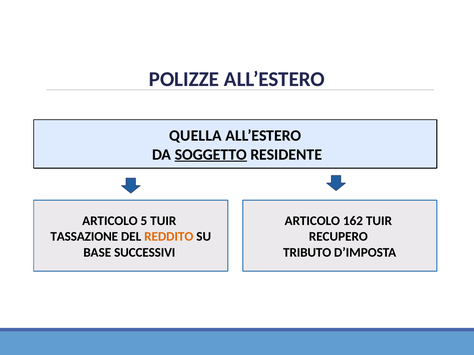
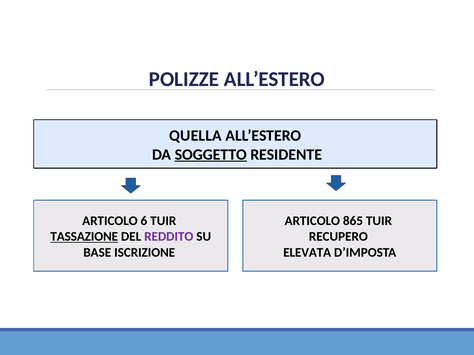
5: 5 -> 6 (144, 221)
162: 162 -> 865 (353, 221)
TASSAZIONE underline: none -> present (84, 237)
REDDITO colour: orange -> purple (169, 237)
SUCCESSIVI: SUCCESSIVI -> ISCRIZIONE (145, 253)
TRIBUTO: TRIBUTO -> ELEVATA (307, 253)
